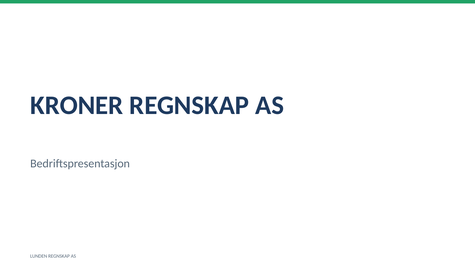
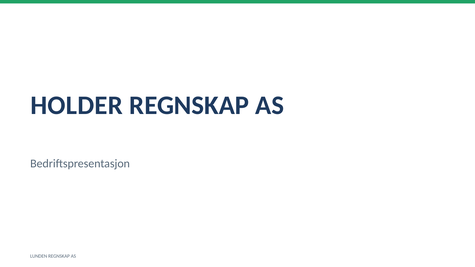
KRONER: KRONER -> HOLDER (77, 105)
